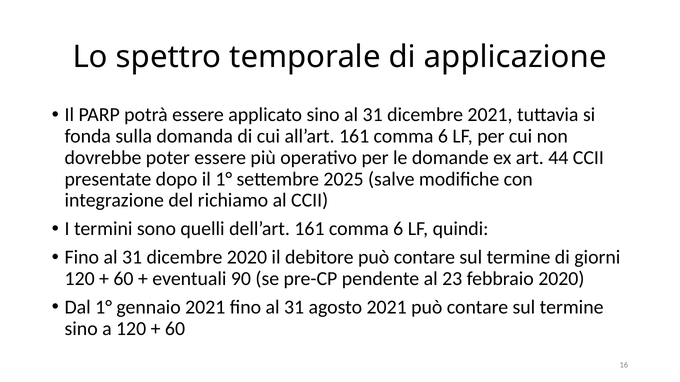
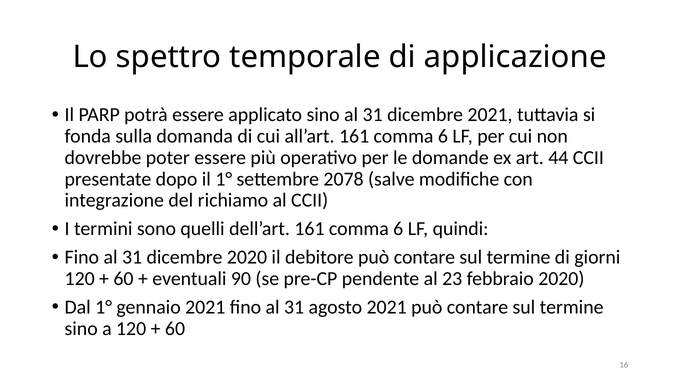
2025: 2025 -> 2078 (344, 179)
